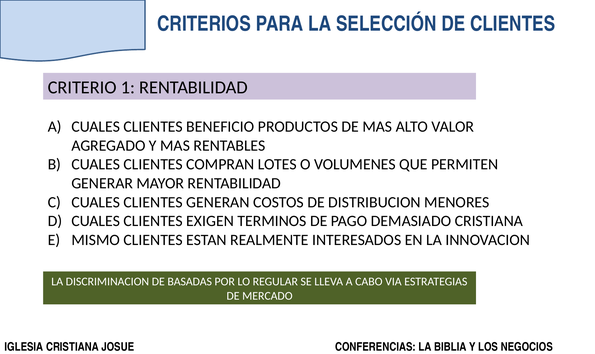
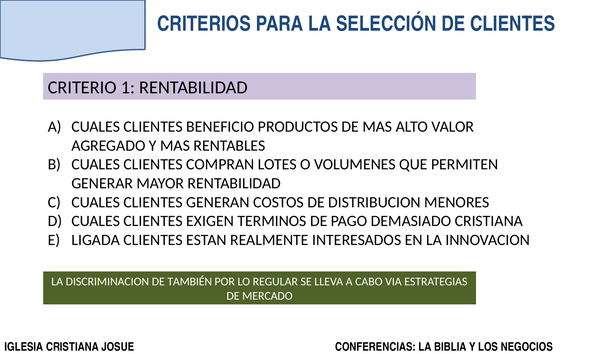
MISMO: MISMO -> LIGADA (96, 240)
BASADAS: BASADAS -> TAMBIÉN (190, 282)
